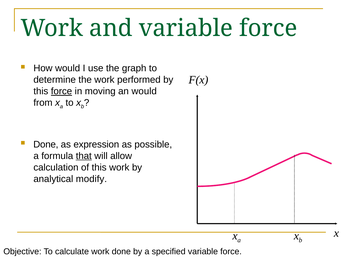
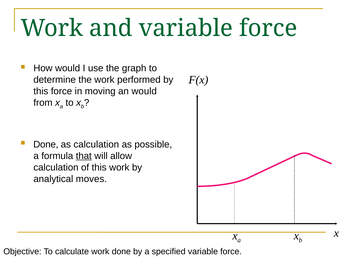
force underline: present -> none (62, 91)
as expression: expression -> calculation (96, 144)
modify: modify -> moves (91, 178)
